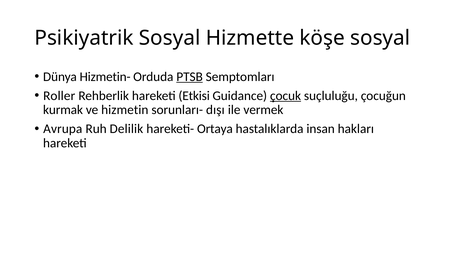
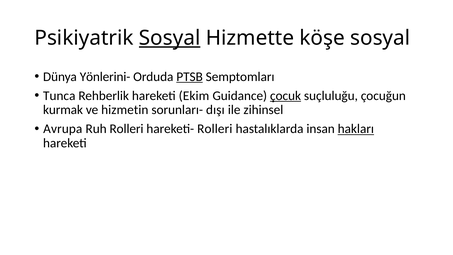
Sosyal underline: none -> present (170, 38)
Hizmetin-: Hizmetin- -> Yönlerini- (105, 77)
Roller: Roller -> Tunca (59, 96)
Etkisi: Etkisi -> Ekim (194, 96)
vermek: vermek -> zihinsel (263, 110)
Ruh Delilik: Delilik -> Rolleri (127, 129)
hareketi- Ortaya: Ortaya -> Rolleri (215, 129)
hakları underline: none -> present (356, 129)
